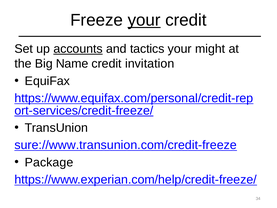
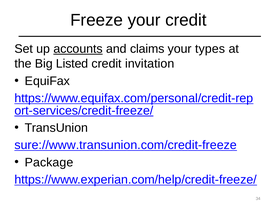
your underline: present -> none (144, 20)
tactics: tactics -> claims (147, 49)
might: might -> types (210, 49)
Name: Name -> Listed (72, 64)
